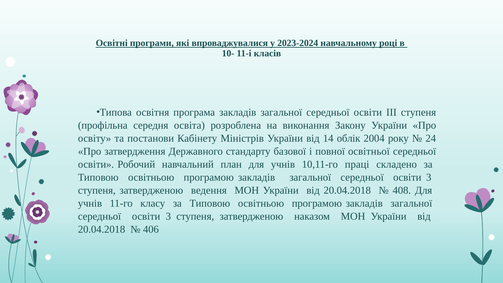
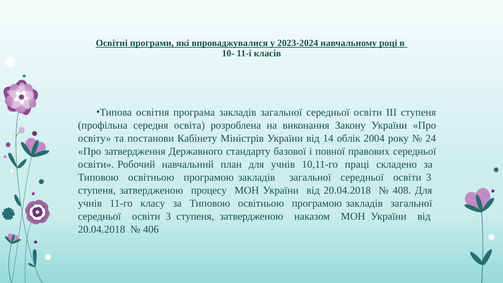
освітньої: освітньої -> правових (369, 151)
ведення: ведення -> процесу (209, 190)
